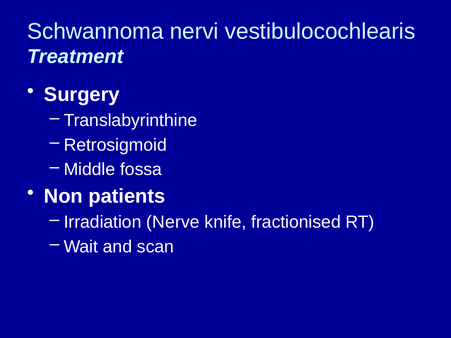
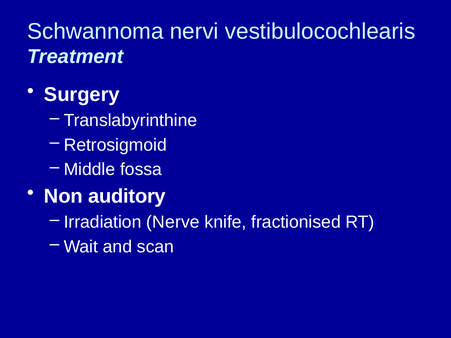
patients: patients -> auditory (127, 196)
